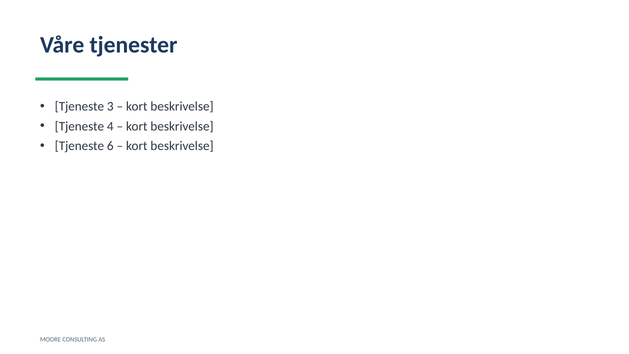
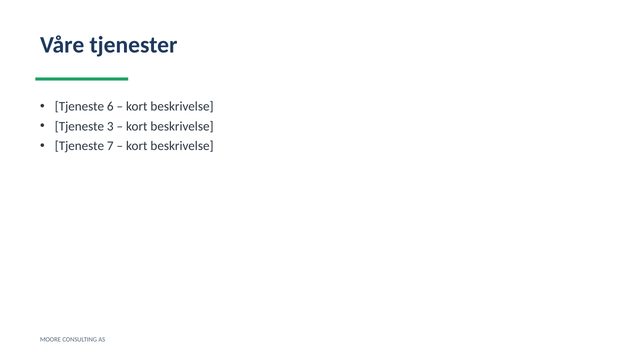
3: 3 -> 6 (110, 107)
4: 4 -> 3 (110, 126)
6: 6 -> 7 (110, 146)
